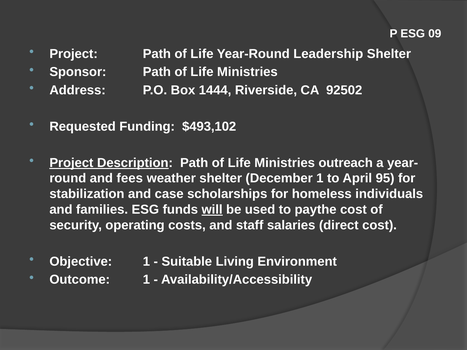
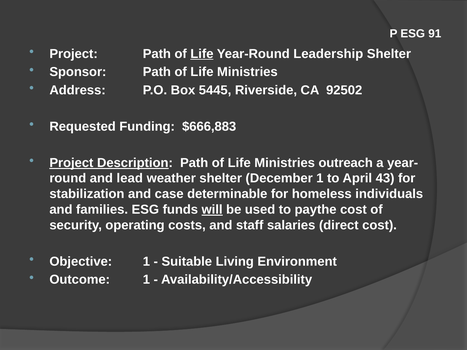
09: 09 -> 91 (435, 34)
Life underline: none -> present (202, 54)
1444: 1444 -> 5445 (215, 90)
$493,102: $493,102 -> $666,883 (209, 127)
fees: fees -> lead (130, 179)
95: 95 -> 43 (385, 179)
scholarships: scholarships -> determinable (227, 194)
